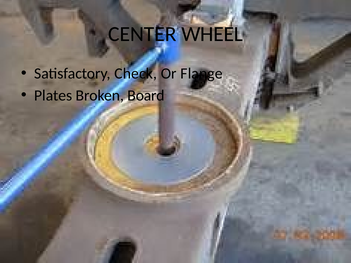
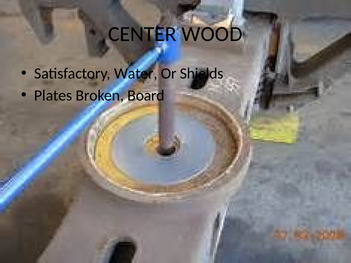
WHEEL: WHEEL -> WOOD (212, 34)
Check: Check -> Water (136, 74)
Flange: Flange -> Shields (202, 74)
